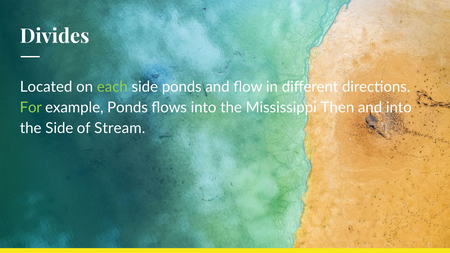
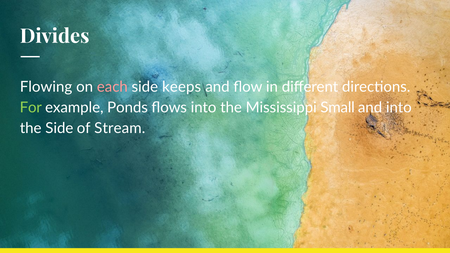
Located: Located -> Flowing (46, 87)
each colour: light green -> pink (112, 87)
side ponds: ponds -> keeps (182, 87)
Then: Then -> Small (338, 108)
